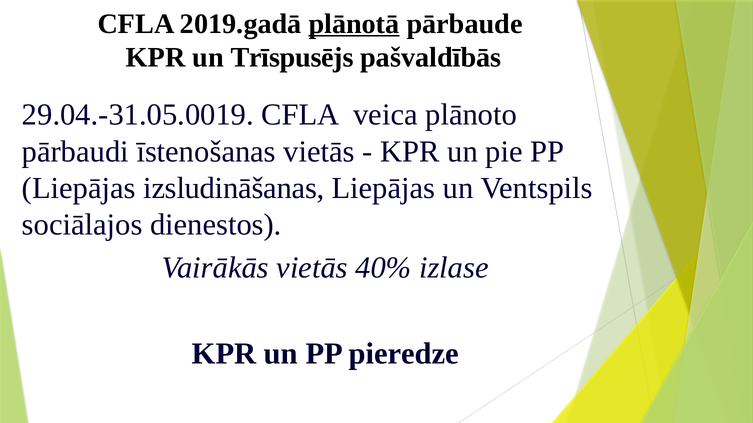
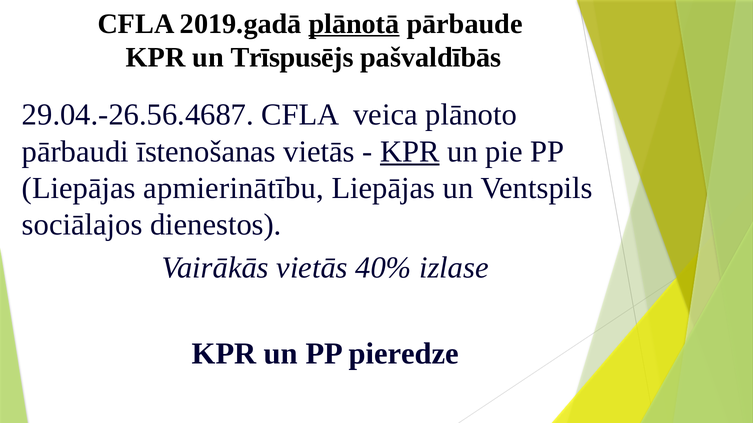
29.04.-31.05.0019: 29.04.-31.05.0019 -> 29.04.-26.56.4687 (138, 115)
KPR underline: none -> present (410, 152)
izsludināšanas: izsludināšanas -> apmierinātību (234, 188)
